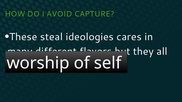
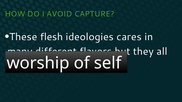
steal: steal -> flesh (52, 37)
